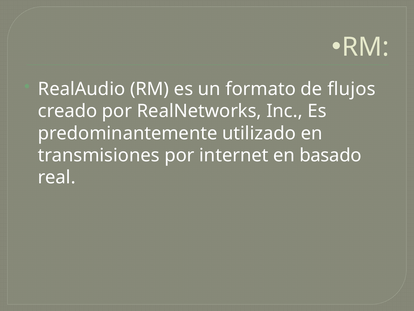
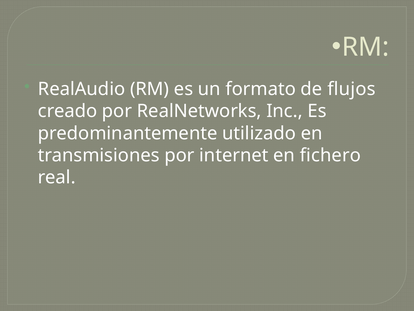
basado: basado -> fichero (330, 155)
